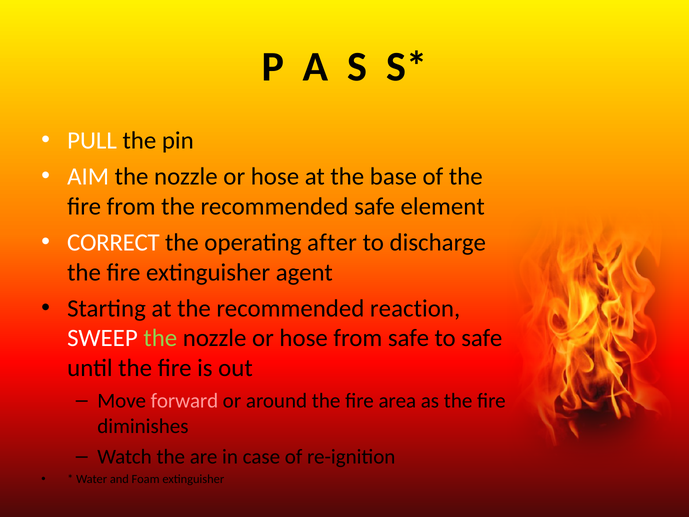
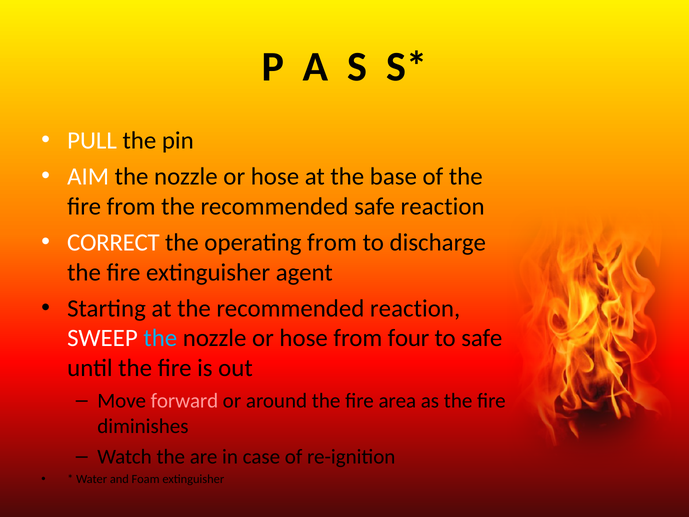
safe element: element -> reaction (443, 206)
operating after: after -> from (332, 242)
the colour: light green -> light blue (160, 338)
from safe: safe -> four (409, 338)
